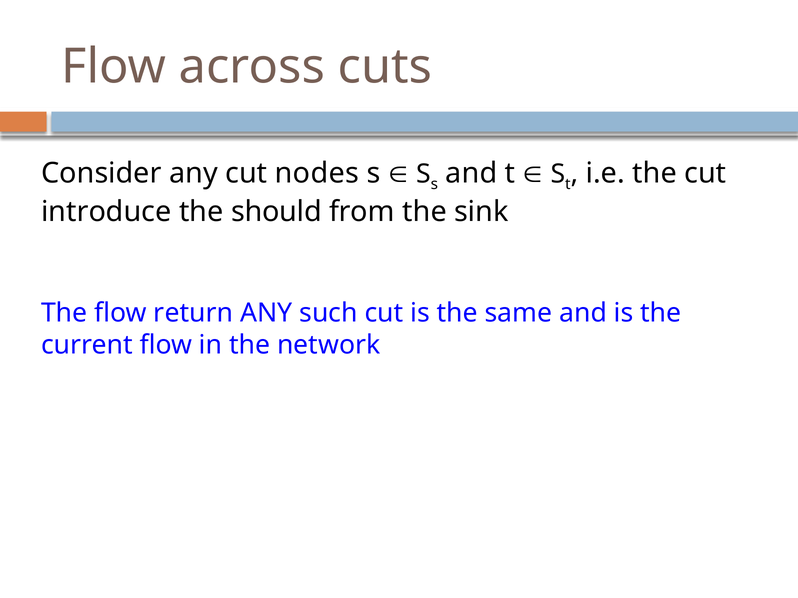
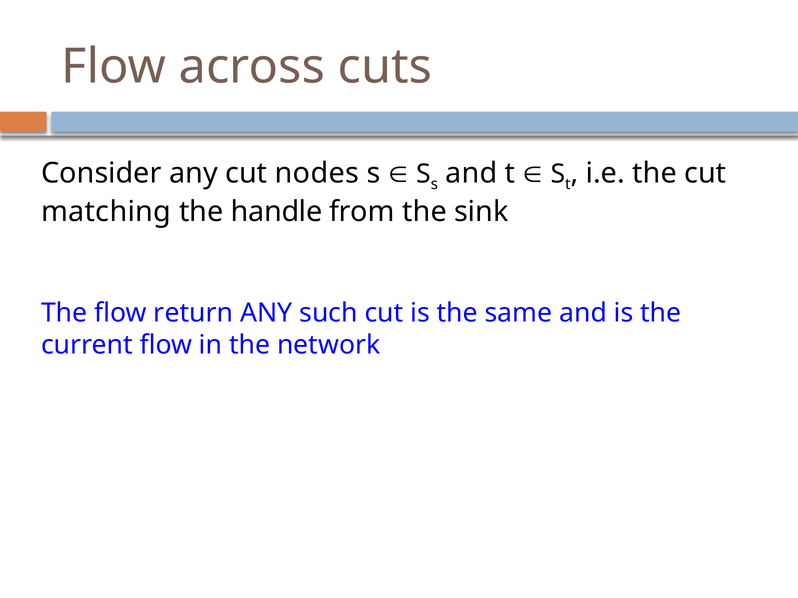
introduce: introduce -> matching (106, 212)
should: should -> handle (276, 212)
